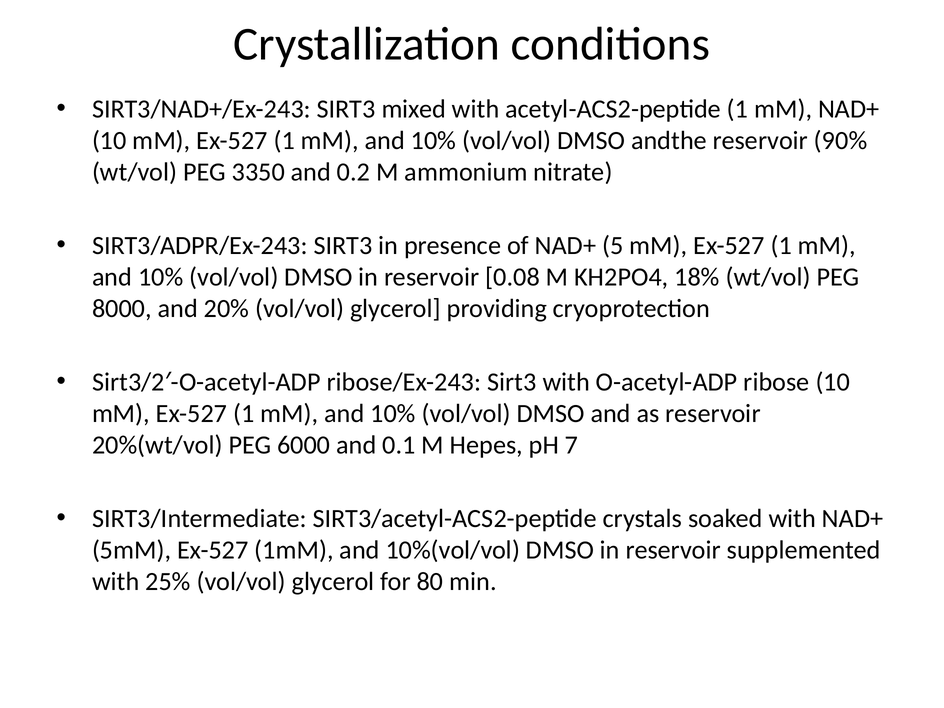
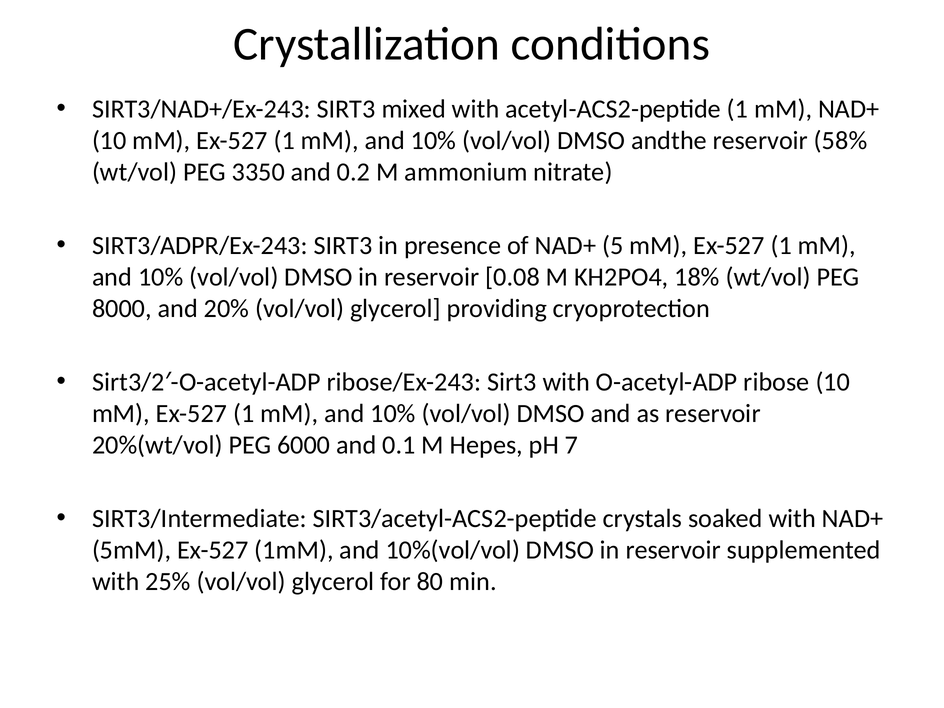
90%: 90% -> 58% (841, 140)
